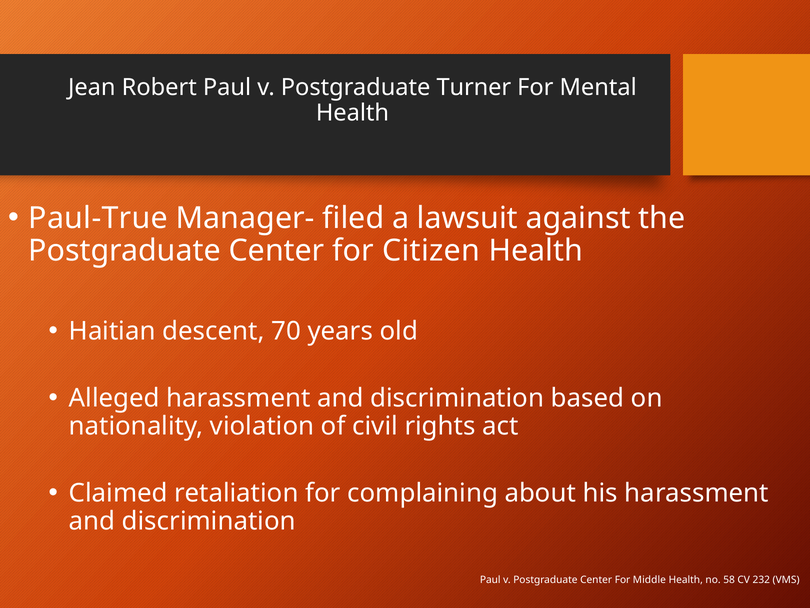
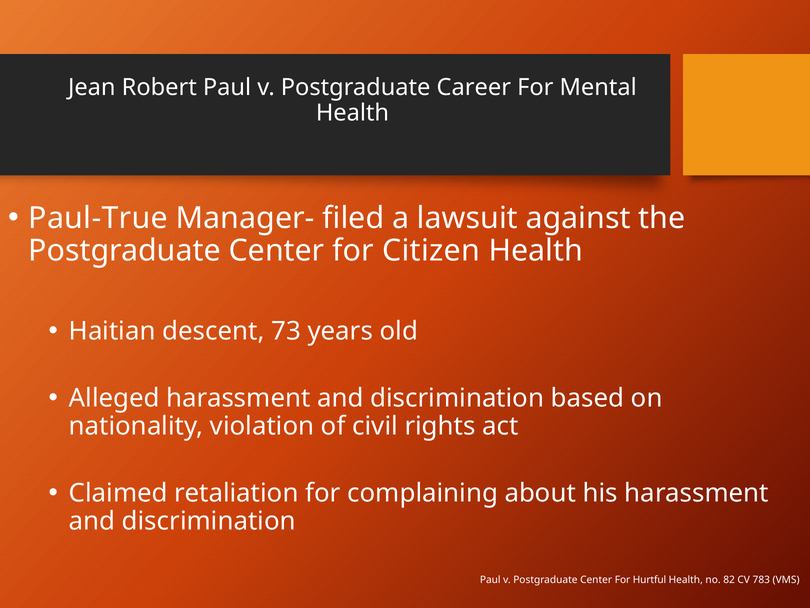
Turner: Turner -> Career (474, 87)
70: 70 -> 73 (286, 331)
Middle: Middle -> Hurtful (649, 579)
58: 58 -> 82 (729, 579)
232: 232 -> 783 (761, 579)
